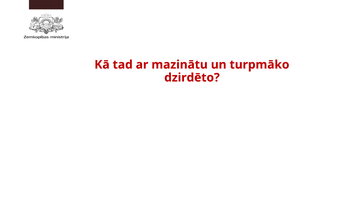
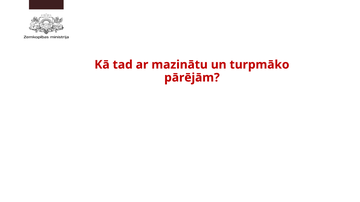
dzirdēto: dzirdēto -> pārējām (192, 78)
